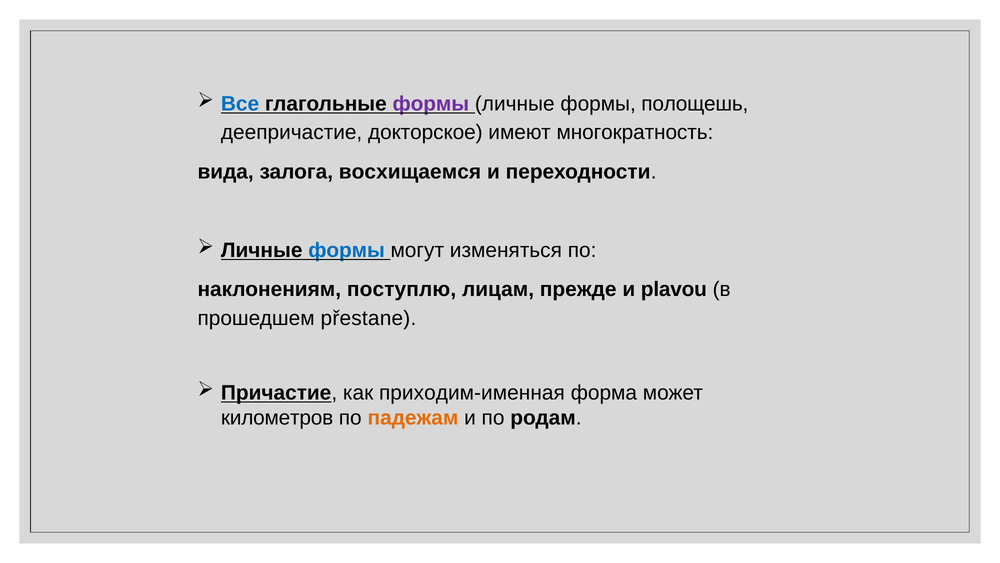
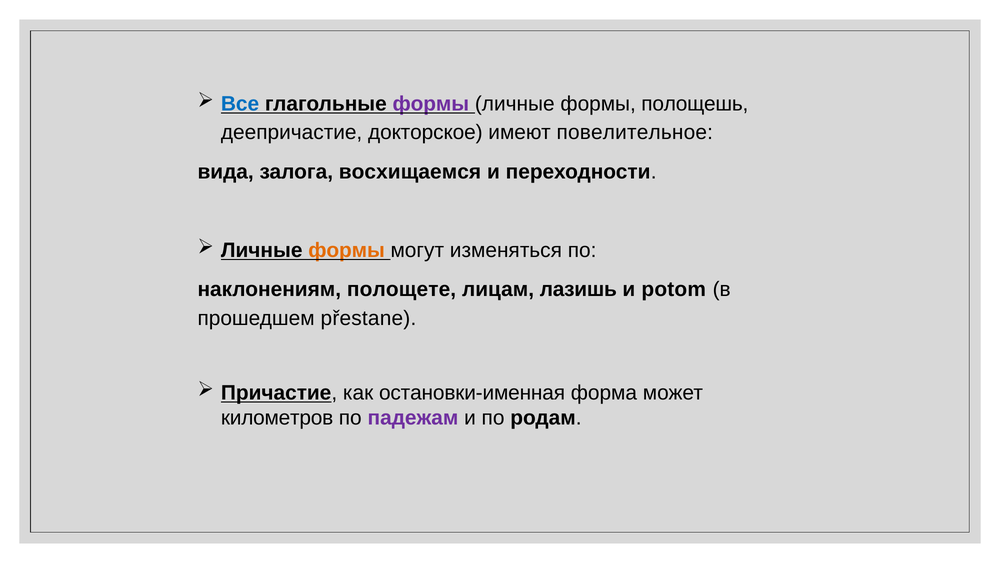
многократность: многократность -> повелительное (635, 132)
формы colour: blue -> orange (347, 250)
поступлю: поступлю -> полощете (402, 289)
прежде: прежде -> лазишь (578, 289)
plavou: plavou -> potom (674, 289)
приходим-именная: приходим-именная -> остановки-именная (472, 393)
падежам colour: orange -> purple (413, 418)
